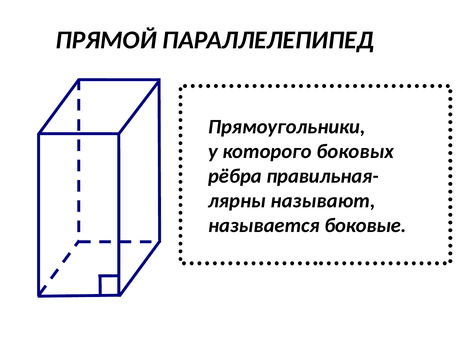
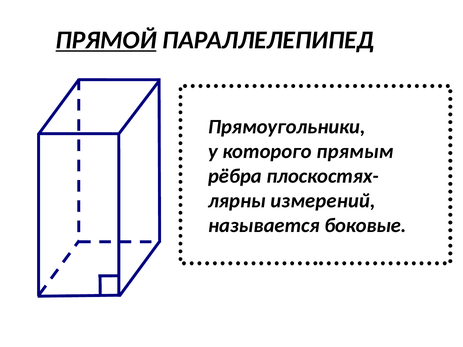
ПРЯМОЙ underline: none -> present (106, 40)
боковых: боковых -> прямым (355, 152)
правильная-: правильная- -> плоскостях- (323, 176)
называют: называют -> измерений (323, 201)
